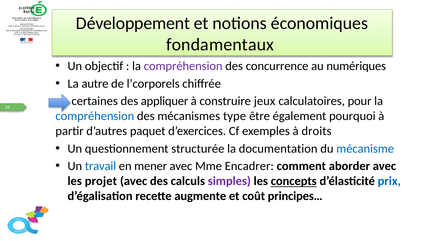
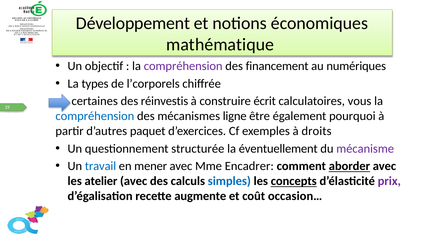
fondamentaux: fondamentaux -> mathématique (220, 45)
concurrence: concurrence -> financement (277, 66)
autre: autre -> types (95, 84)
appliquer: appliquer -> réinvestis (165, 101)
jeux: jeux -> écrit (265, 101)
pour: pour -> vous (360, 101)
type: type -> ligne (235, 116)
documentation: documentation -> éventuellement (278, 149)
mécanisme colour: blue -> purple (365, 149)
aborder underline: none -> present (349, 166)
projet: projet -> atelier (101, 181)
simples colour: purple -> blue (229, 181)
prix colour: blue -> purple (389, 181)
principes…: principes… -> occasion… (295, 196)
